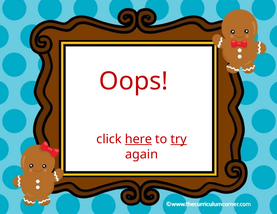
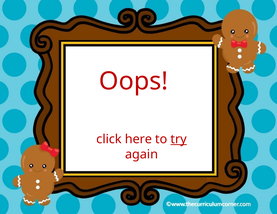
here underline: present -> none (138, 139)
